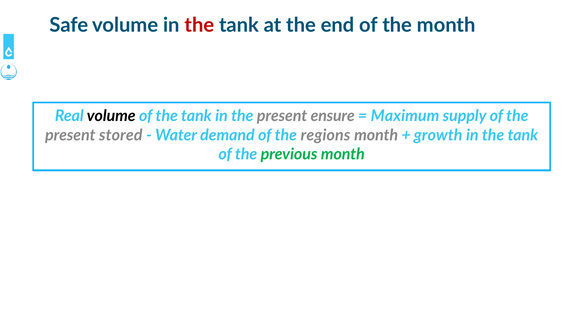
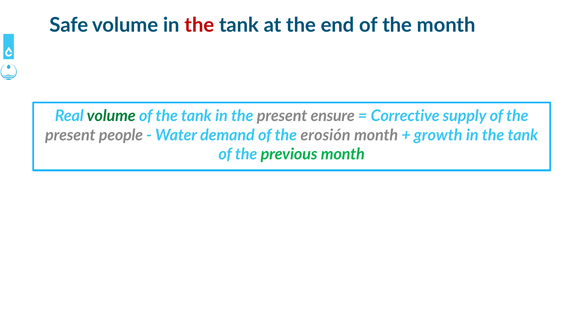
volume colour: black -> green (111, 116)
Maximum: Maximum -> Corrective (405, 116)
stored: stored -> people (121, 135)
regions: regions -> erosión (325, 135)
